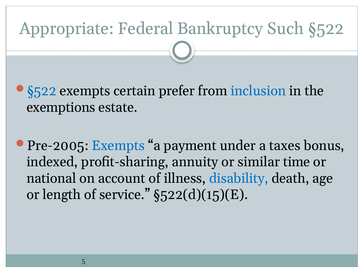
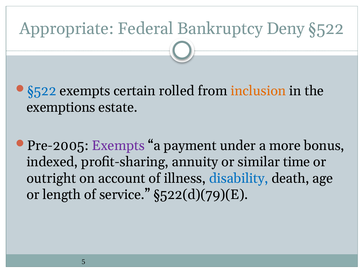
Such: Such -> Deny (286, 29)
prefer: prefer -> rolled (177, 91)
inclusion colour: blue -> orange (258, 91)
Exempts colour: blue -> purple (118, 146)
taxes: taxes -> more (285, 146)
national: national -> outright (51, 178)
§522(d)(15)(E: §522(d)(15)(E -> §522(d)(79)(E (201, 195)
